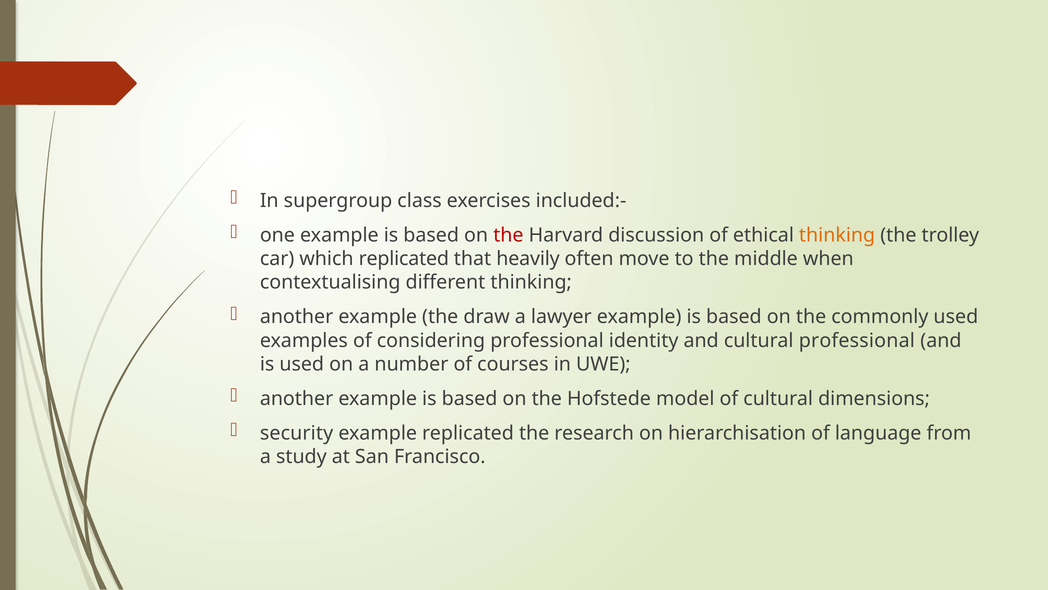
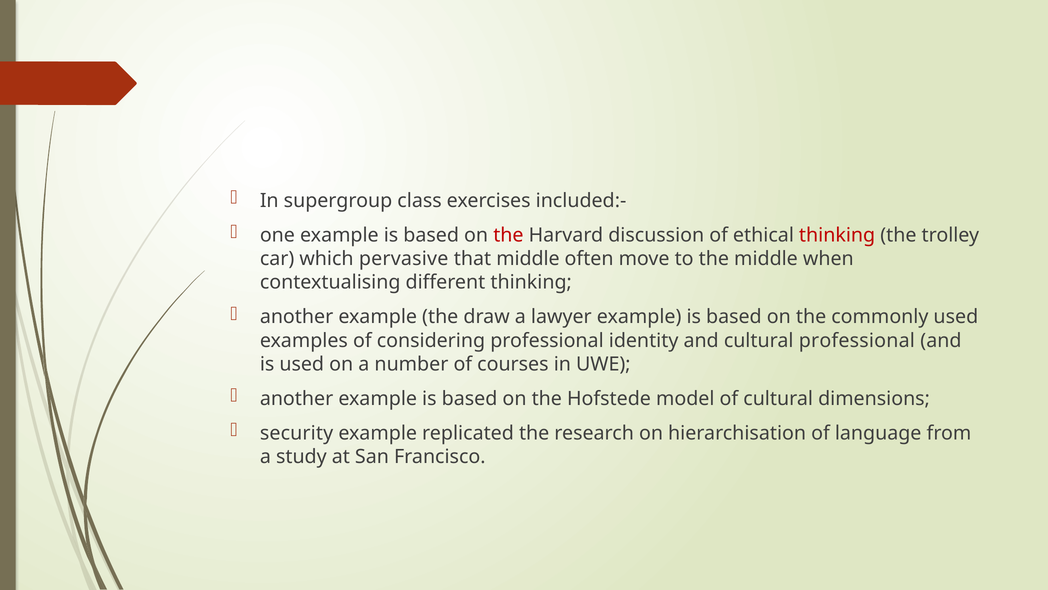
thinking colour: orange -> red (837, 235)
which replicated: replicated -> pervasive (404, 259)
that heavily: heavily -> middle (528, 259)
